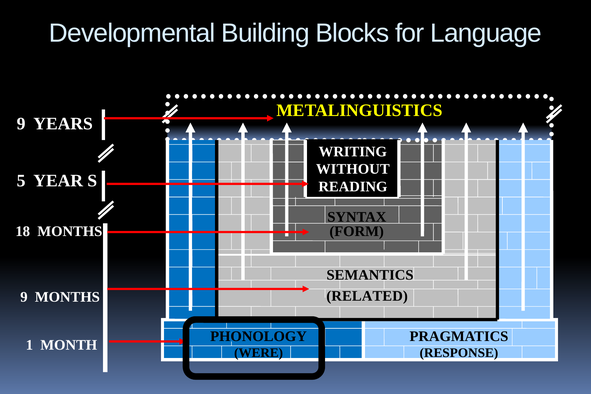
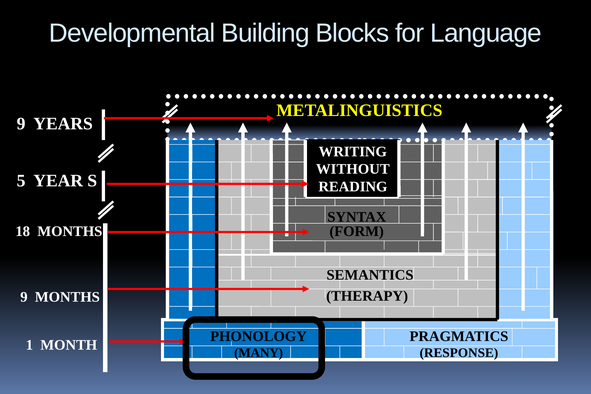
RELATED: RELATED -> THERAPY (367, 296)
WERE: WERE -> MANY (259, 353)
